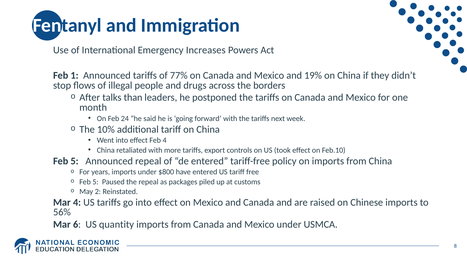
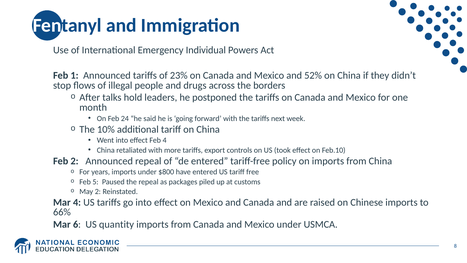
Increases: Increases -> Individual (206, 50)
77%: 77% -> 23% (179, 75)
19%: 19% -> 52% (313, 75)
than: than -> hold (133, 97)
5: 5 -> 2 (75, 161)
56%: 56% -> 66% (62, 212)
